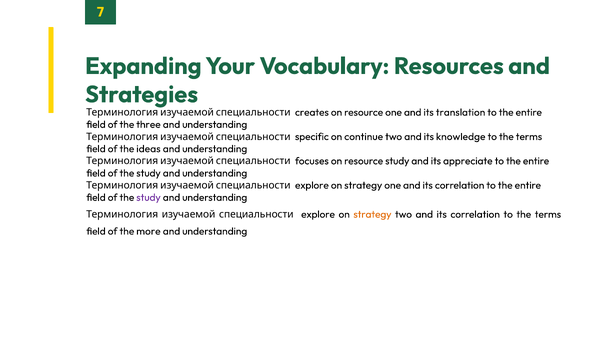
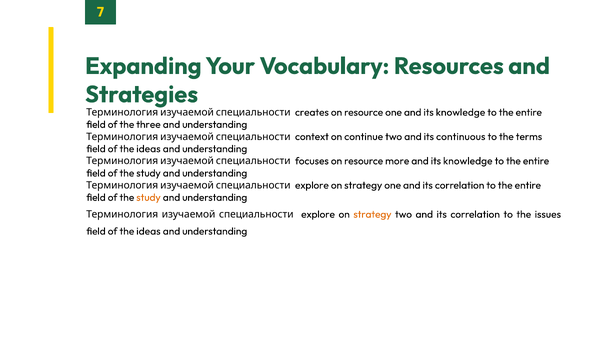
one and its translation: translation -> knowledge (461, 113)
specific: specific -> context (312, 137)
knowledge: knowledge -> continuous (461, 137)
resource study: study -> more (397, 161)
appreciate: appreciate -> knowledge (468, 161)
study colour: purple -> orange (148, 198)
correlation to the terms: terms -> issues (548, 215)
more: more -> ideas (148, 232)
